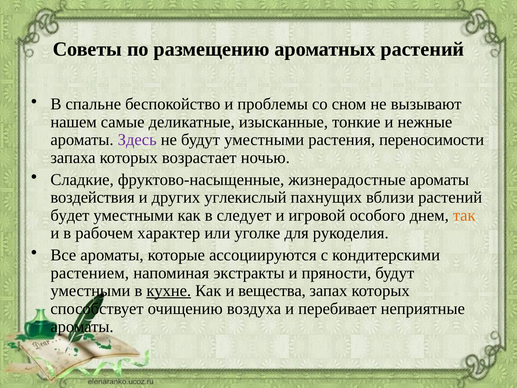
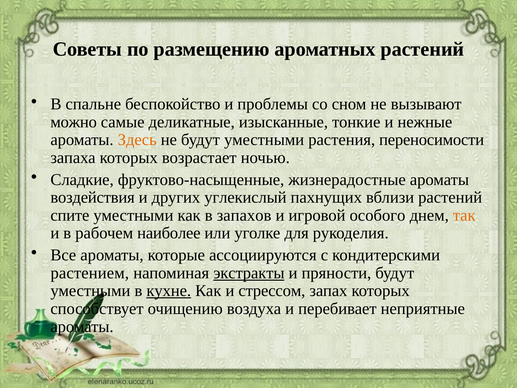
нашем: нашем -> можно (74, 122)
Здесь colour: purple -> orange (137, 140)
будет: будет -> спите (70, 215)
следует: следует -> запахов (244, 215)
характер: характер -> наиболее (169, 233)
экстракты underline: none -> present (249, 273)
вещества: вещества -> стрессом (272, 291)
